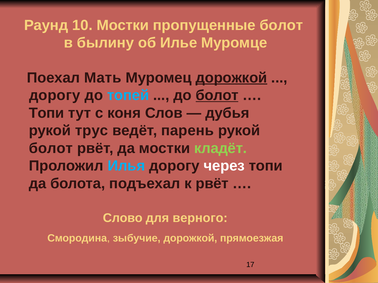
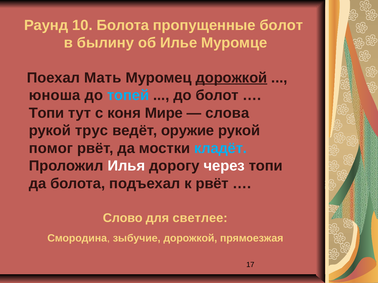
10 Мостки: Мостки -> Болота (123, 25)
дорогу: дорогу -> юноша (55, 96)
болот underline: present -> none (217, 96)
Слов: Слов -> Мире (164, 113)
дубья: дубья -> слова (227, 113)
парень: парень -> оружие (188, 131)
болот: болот -> помог (51, 148)
кладёт colour: light green -> light blue (221, 148)
Илья colour: light blue -> white (126, 166)
верного: верного -> светлее (200, 218)
